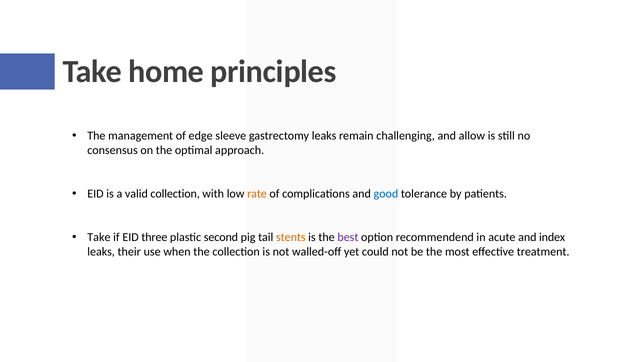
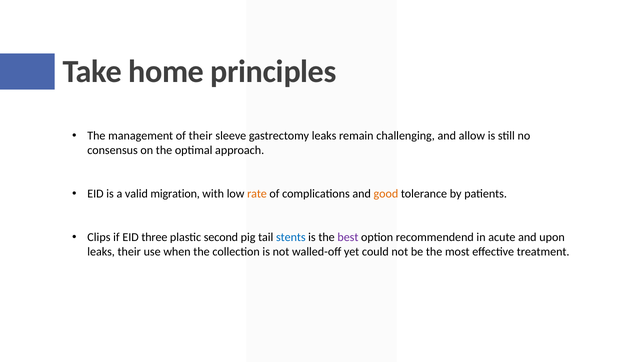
of edge: edge -> their (201, 136)
valid collection: collection -> migration (175, 194)
good colour: blue -> orange (386, 194)
Take: Take -> Clips (99, 237)
stents colour: orange -> blue (291, 237)
index: index -> upon (552, 237)
